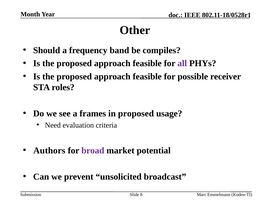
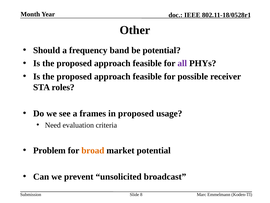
be compiles: compiles -> potential (162, 50)
Authors: Authors -> Problem (49, 150)
broad colour: purple -> orange (93, 150)
